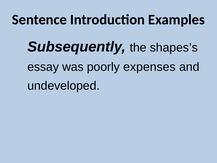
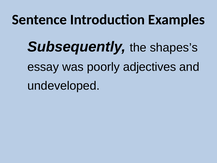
expenses: expenses -> adjectives (150, 67)
